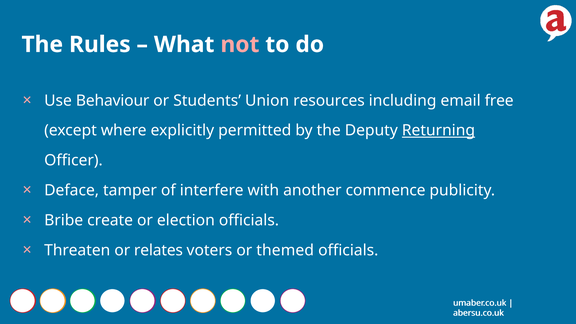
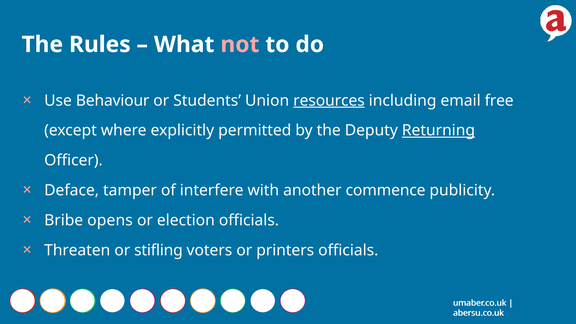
resources underline: none -> present (329, 101)
create: create -> opens (110, 220)
relates: relates -> stifling (158, 250)
themed: themed -> printers (285, 250)
